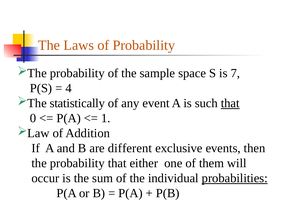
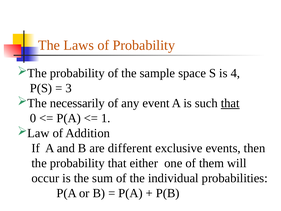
7: 7 -> 4 (235, 73)
4: 4 -> 3 (69, 88)
statistically: statistically -> necessarily (77, 103)
probabilities underline: present -> none (235, 178)
